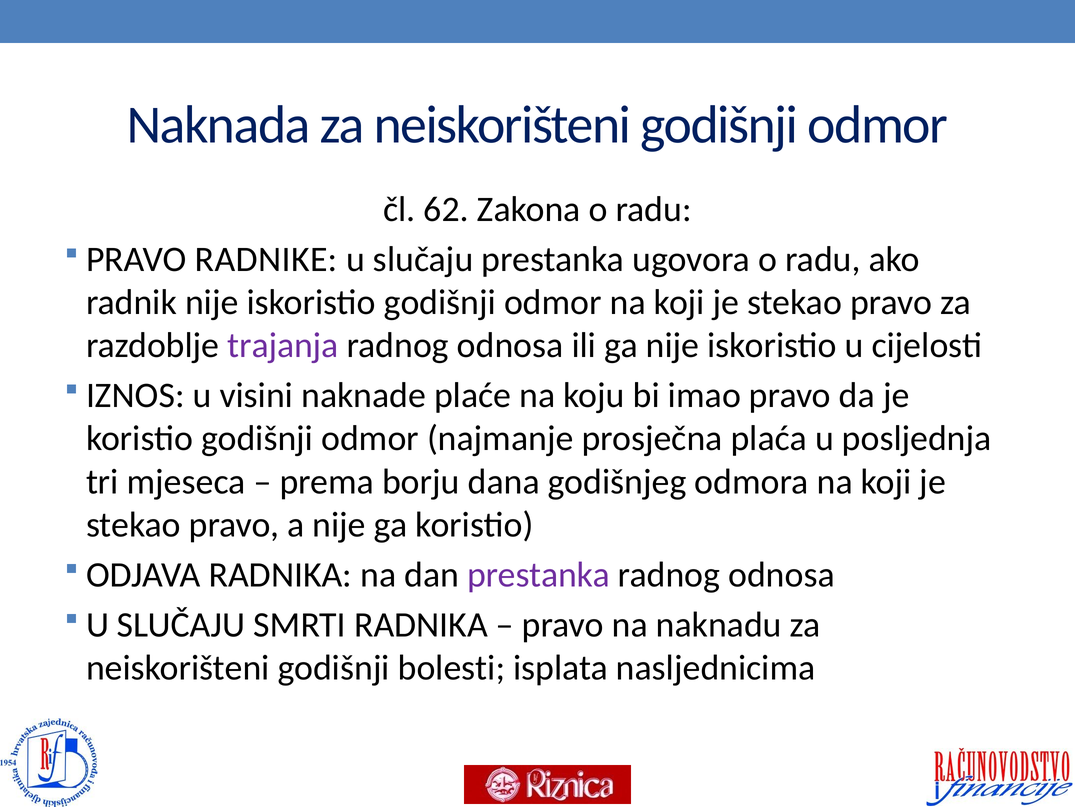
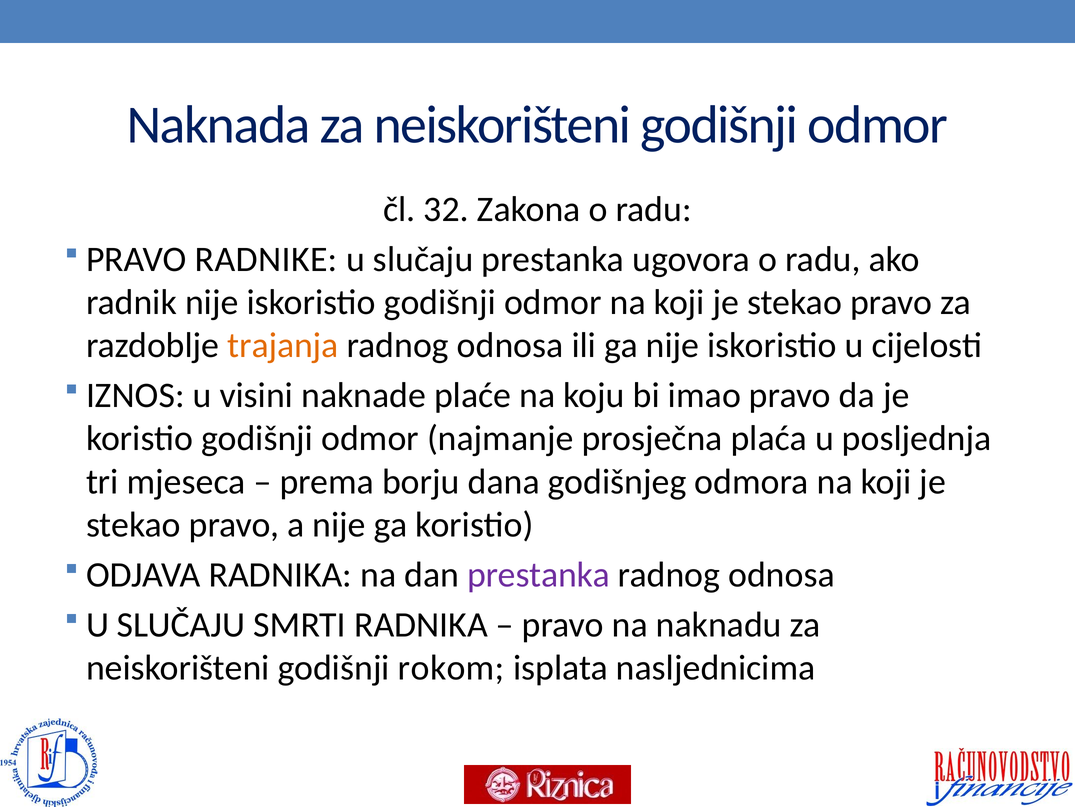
62: 62 -> 32 (446, 209)
trajanja colour: purple -> orange (283, 345)
bolesti: bolesti -> rokom (451, 668)
